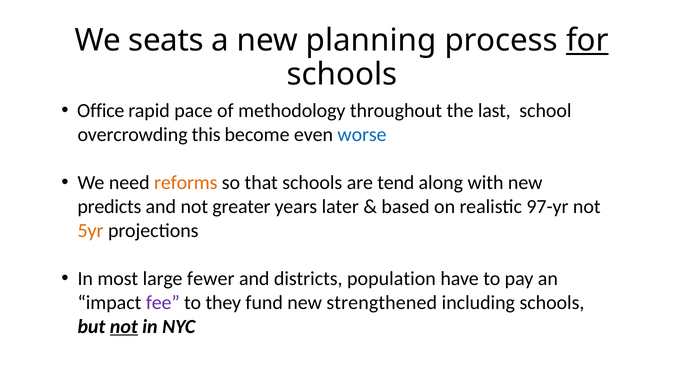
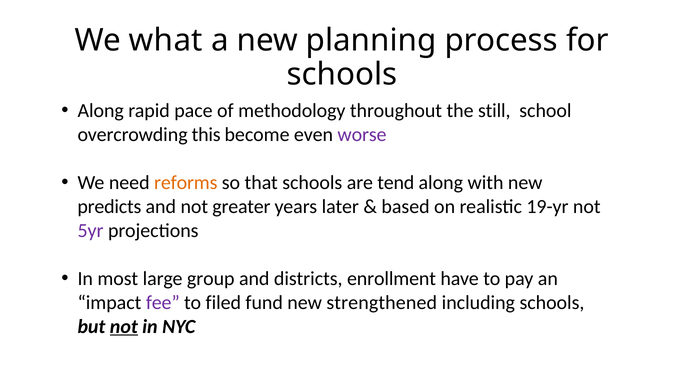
seats: seats -> what (166, 41)
for underline: present -> none (587, 41)
Office: Office -> Along (101, 111)
last: last -> still (494, 111)
worse colour: blue -> purple (362, 135)
97-yr: 97-yr -> 19-yr (547, 207)
5yr colour: orange -> purple (91, 230)
fewer: fewer -> group (211, 278)
population: population -> enrollment (392, 278)
they: they -> filed (223, 302)
